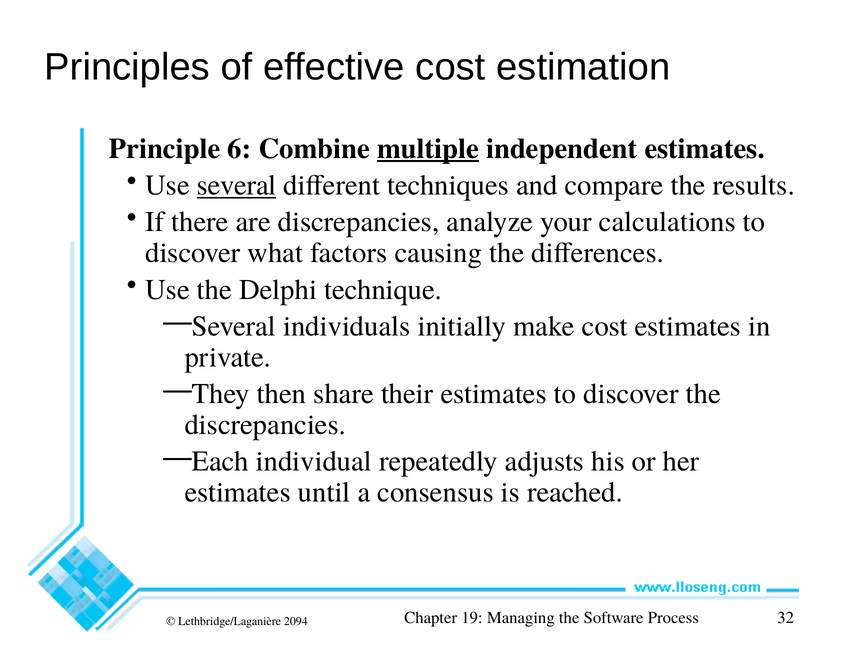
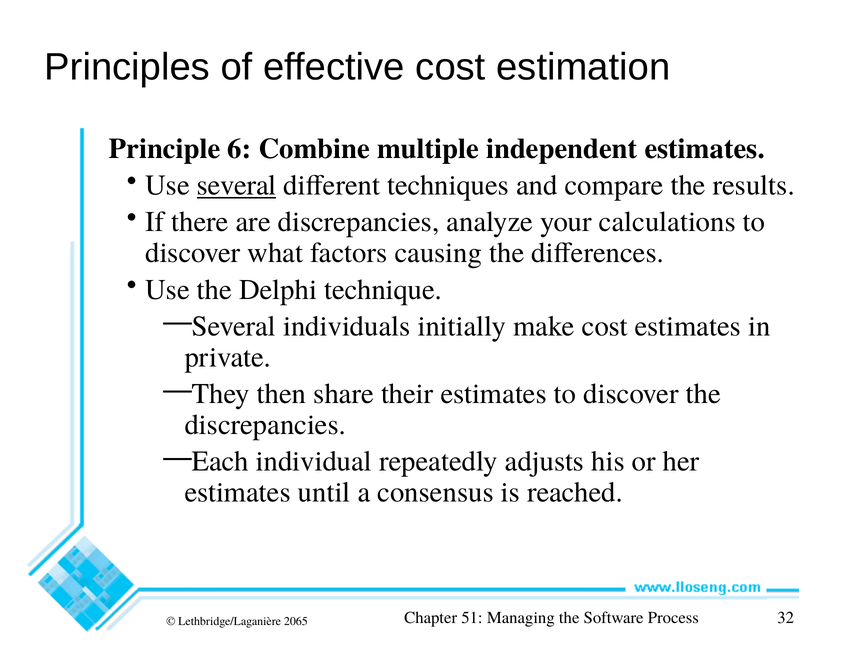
multiple underline: present -> none (428, 149)
2094: 2094 -> 2065 (296, 621)
19: 19 -> 51 (472, 618)
